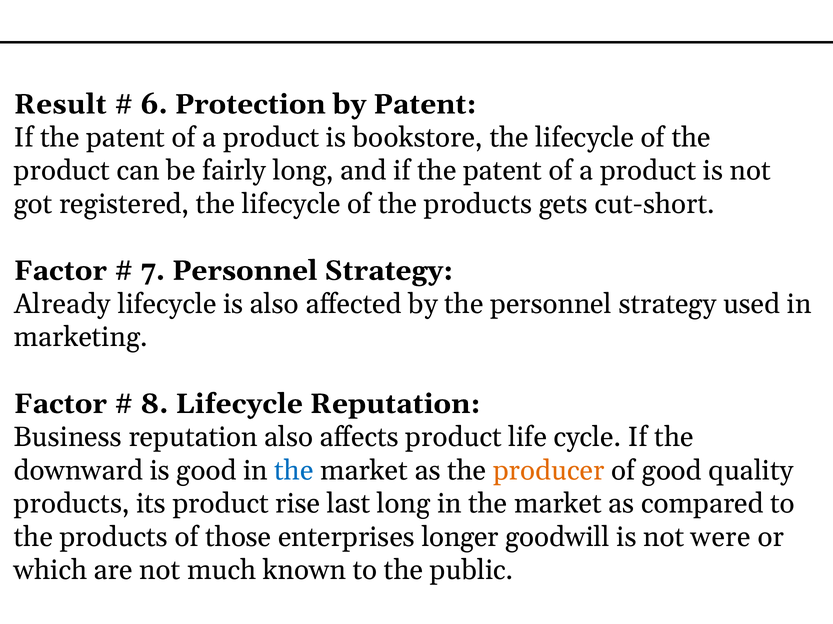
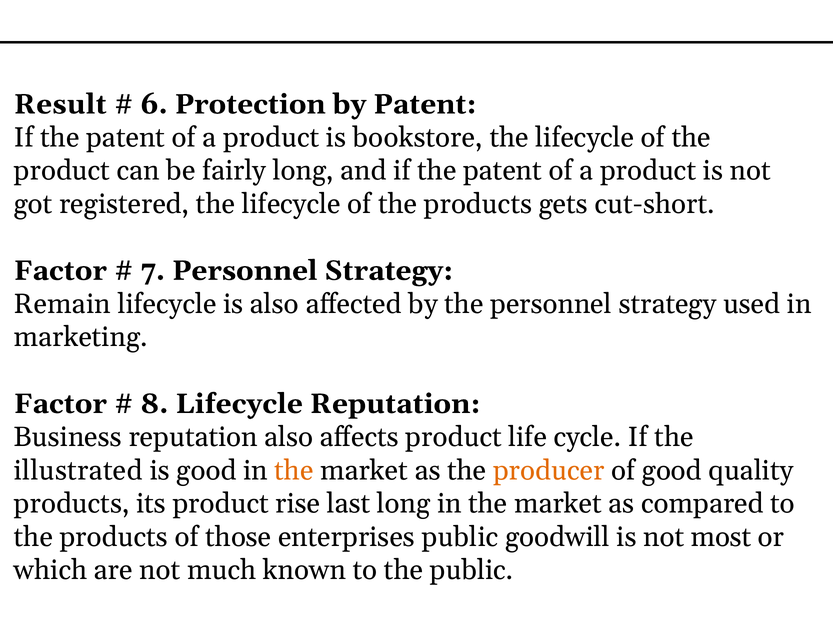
Already: Already -> Remain (62, 304)
downward: downward -> illustrated (78, 471)
the colour: blue -> orange (294, 471)
enterprises longer: longer -> public (460, 538)
were: were -> most (721, 538)
